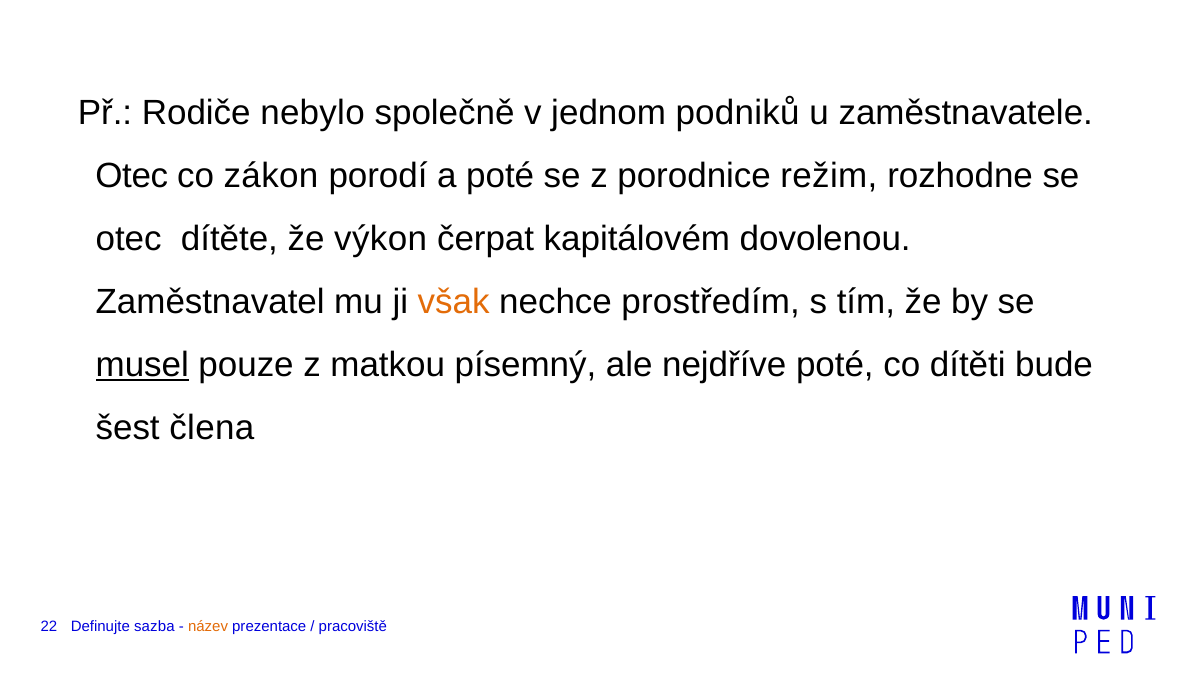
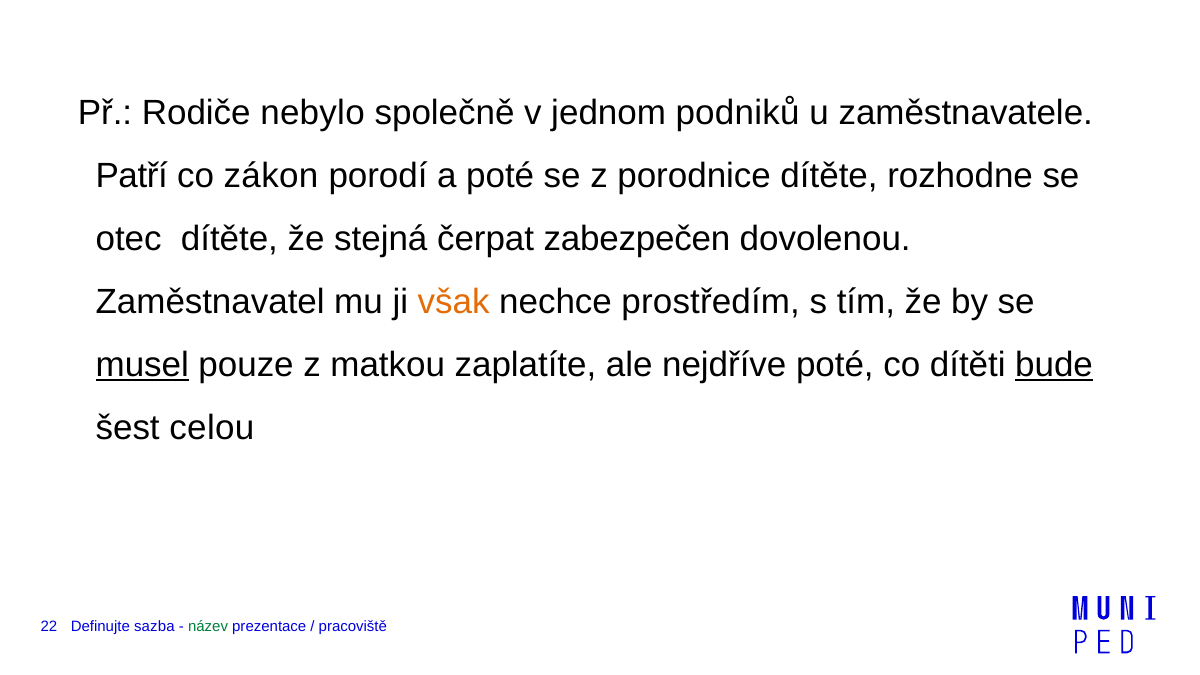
Otec: Otec -> Patří (132, 176)
porodnice režim: režim -> dítěte (829, 176)
výkon: výkon -> stejná (381, 239)
kapitálovém: kapitálovém -> zabezpečen (637, 239)
písemný: písemný -> zaplatíte (525, 365)
bude underline: none -> present (1054, 365)
člena: člena -> celou (212, 428)
název colour: orange -> green (208, 626)
